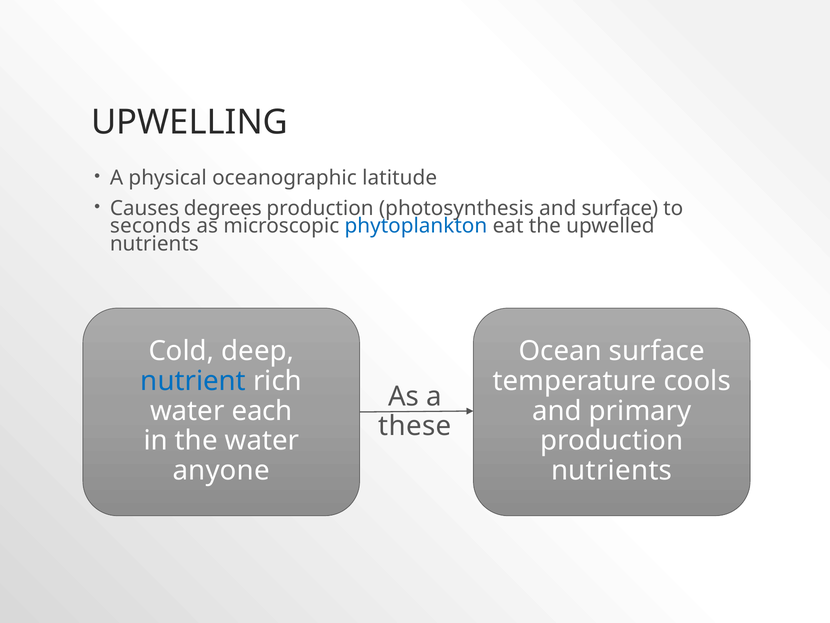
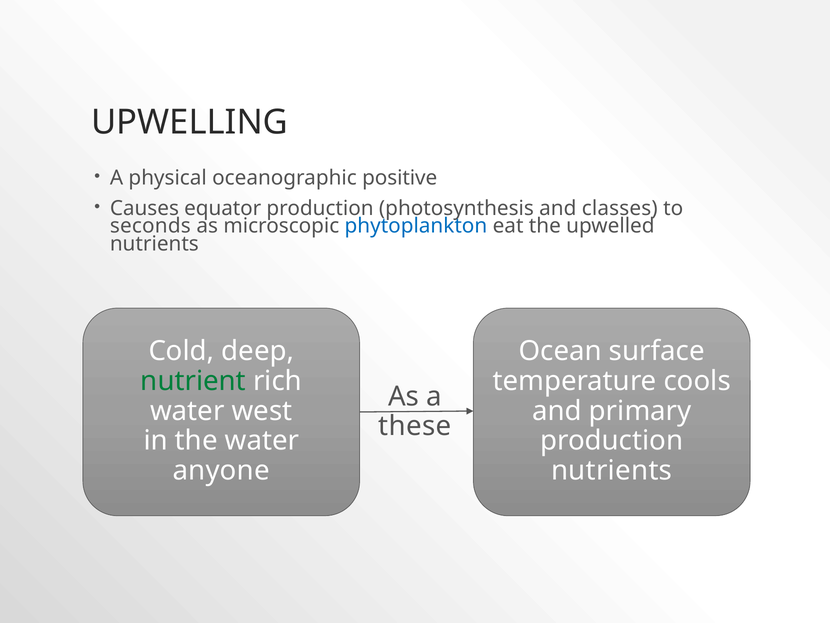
latitude: latitude -> positive (400, 178)
degrees: degrees -> equator (223, 208)
and surface: surface -> classes (620, 208)
nutrient colour: blue -> green (193, 381)
each: each -> west (262, 411)
